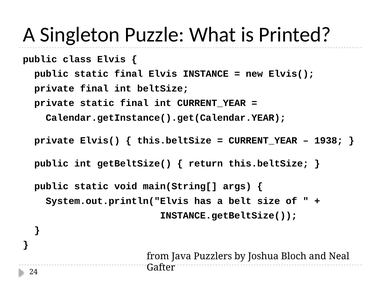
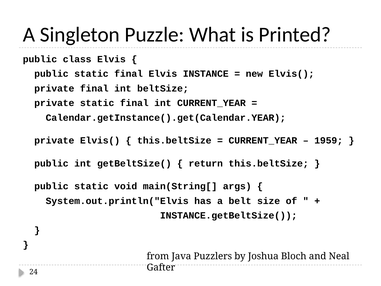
1938: 1938 -> 1959 (329, 140)
